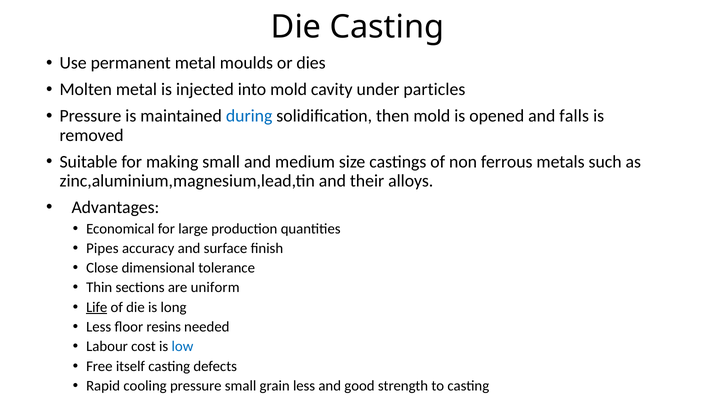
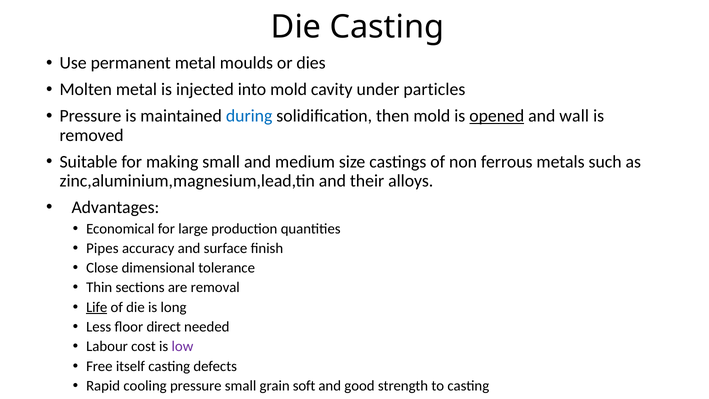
opened underline: none -> present (497, 116)
falls: falls -> wall (574, 116)
uniform: uniform -> removal (215, 287)
resins: resins -> direct (164, 327)
low colour: blue -> purple (182, 346)
grain less: less -> soft (304, 386)
